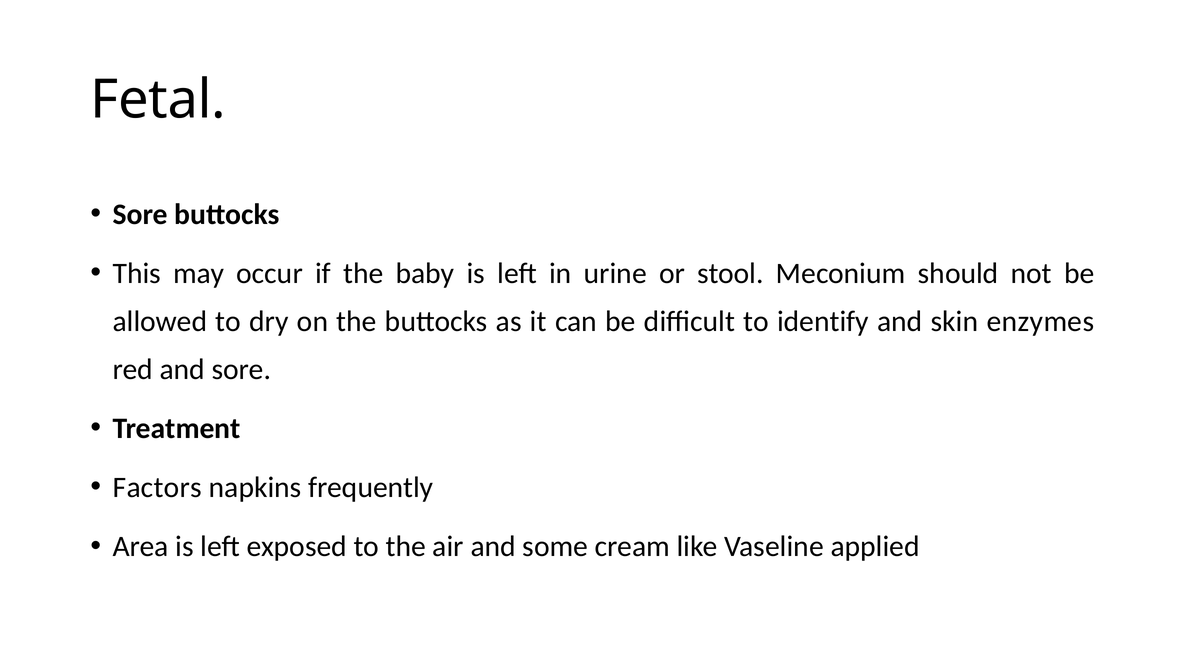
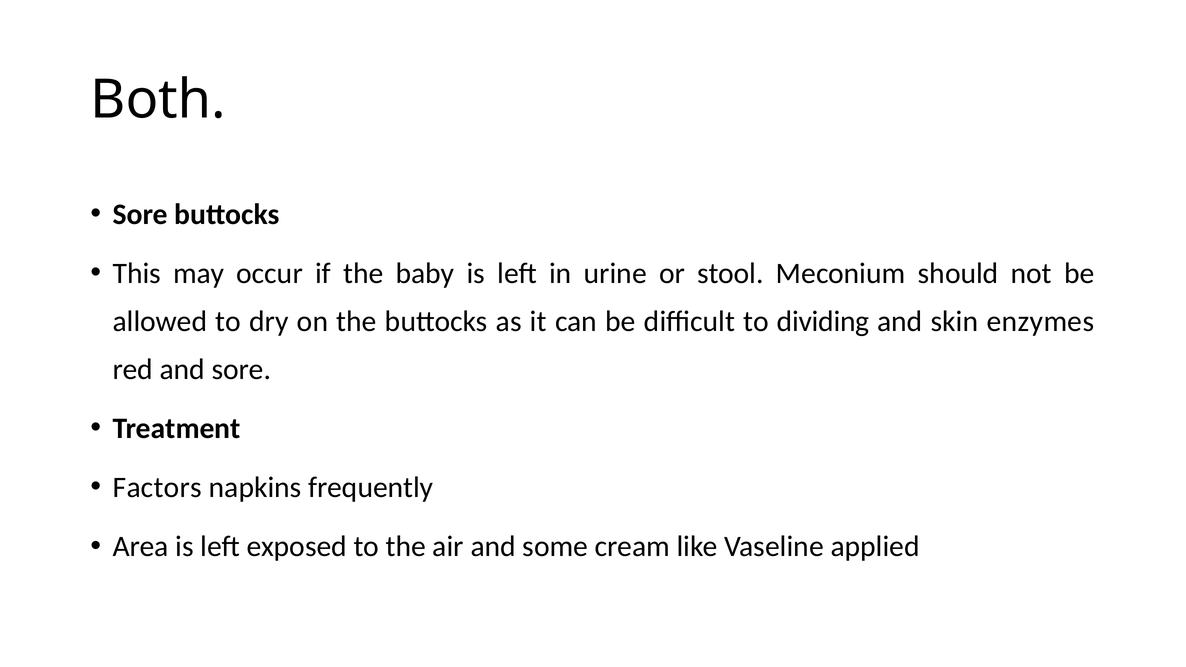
Fetal: Fetal -> Both (158, 100)
identify: identify -> dividing (823, 321)
